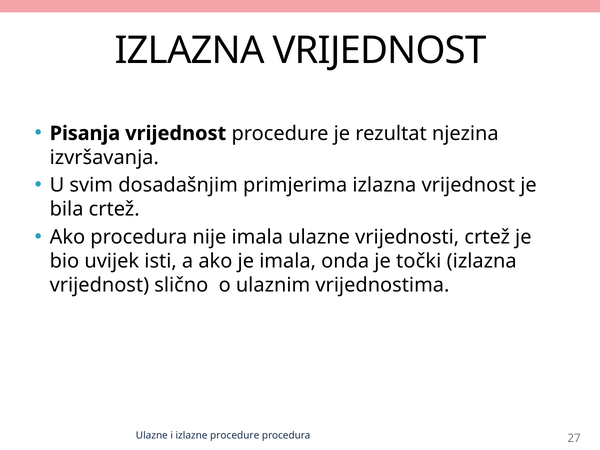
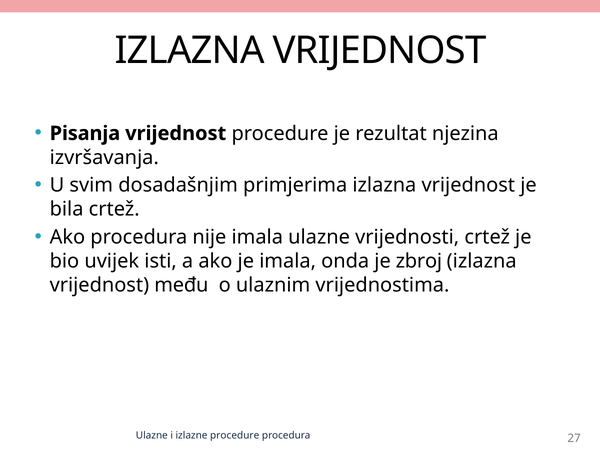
točki: točki -> zbroj (419, 261)
slično: slično -> među (181, 285)
